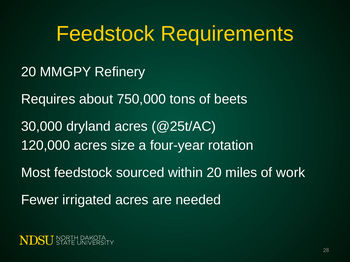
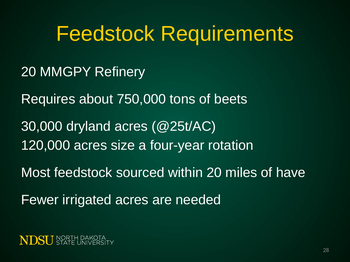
work: work -> have (291, 173)
